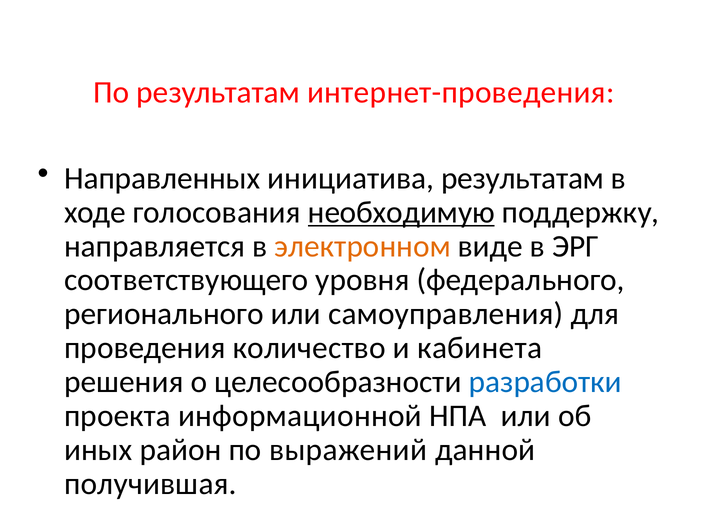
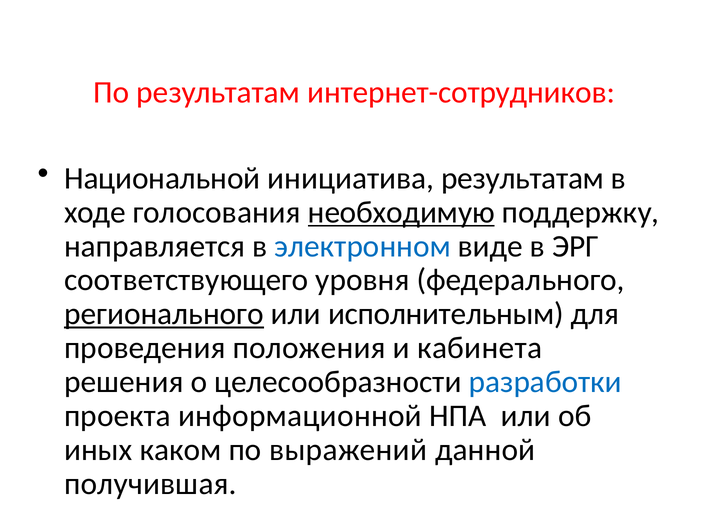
интернет-проведения: интернет-проведения -> интернет-сотрудников (461, 92)
Направленных: Направленных -> Национальной (162, 178)
электронном colour: orange -> blue (363, 246)
регионального underline: none -> present (164, 314)
самоуправления: самоуправления -> исполнительным (446, 314)
количество: количество -> положения (309, 348)
район: район -> каком (181, 450)
